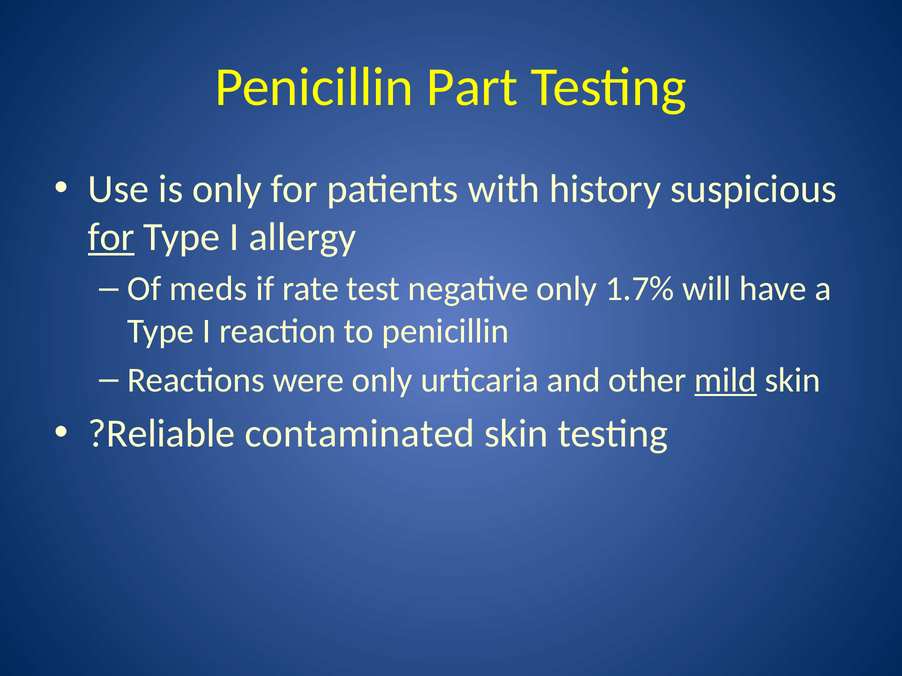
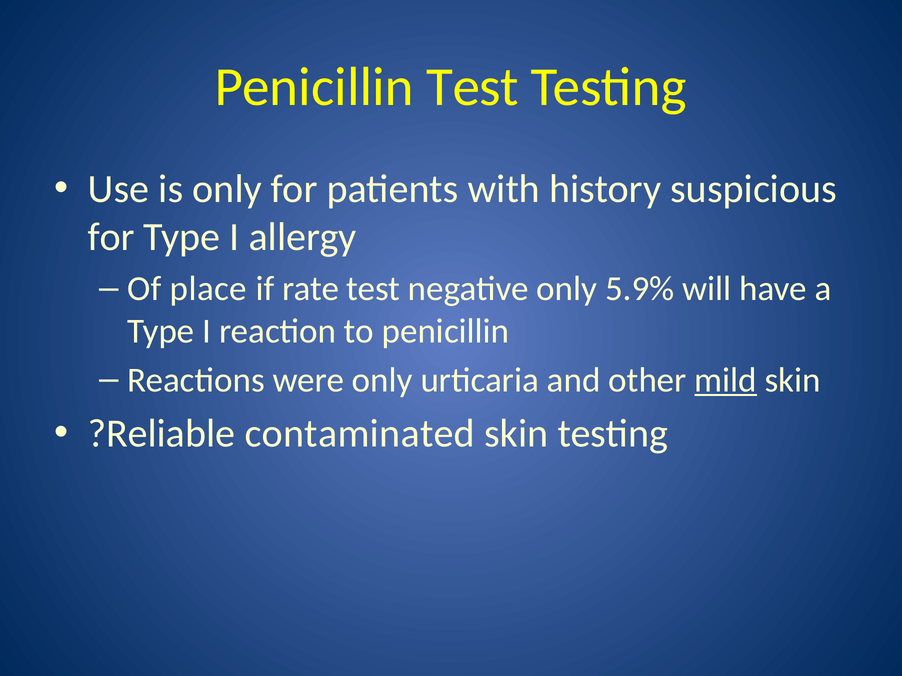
Penicillin Part: Part -> Test (473, 87)
for underline: present -> none (111, 237)
meds: meds -> place (208, 289)
1.7%: 1.7% -> 5.9% (640, 289)
